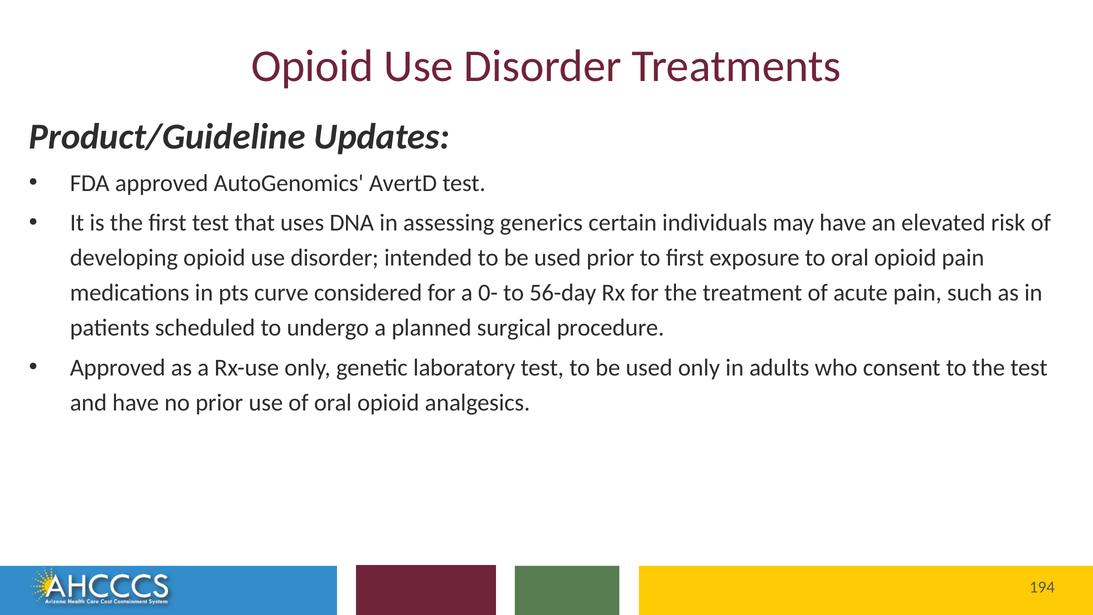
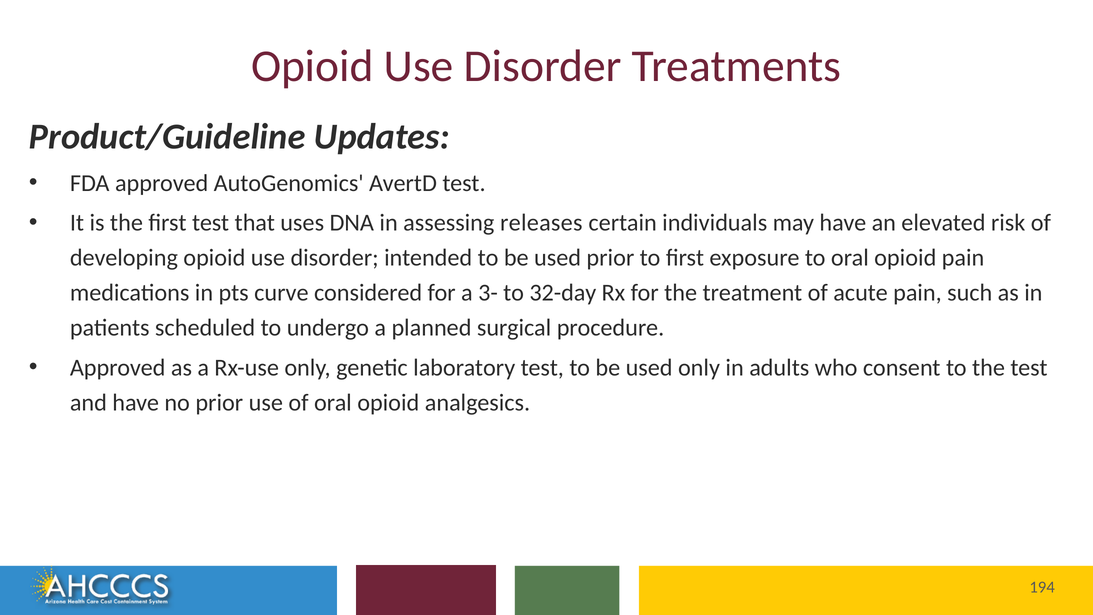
generics: generics -> releases (541, 223)
0-: 0- -> 3- (488, 293)
56-day: 56-day -> 32-day (563, 293)
